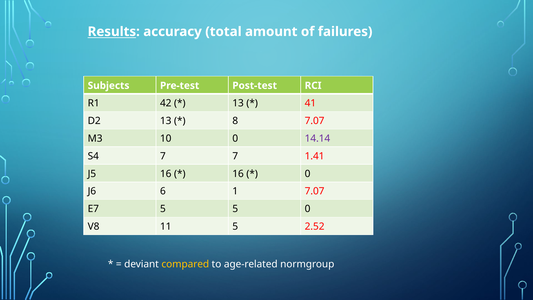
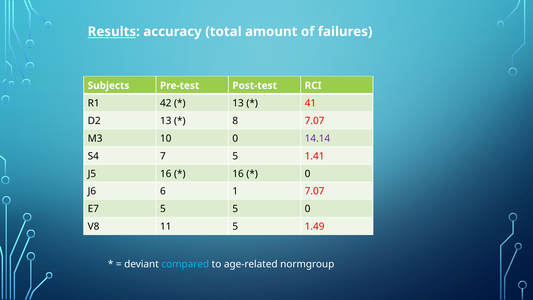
7 7: 7 -> 5 (235, 156)
2.52: 2.52 -> 1.49 (315, 226)
compared colour: yellow -> light blue (185, 264)
